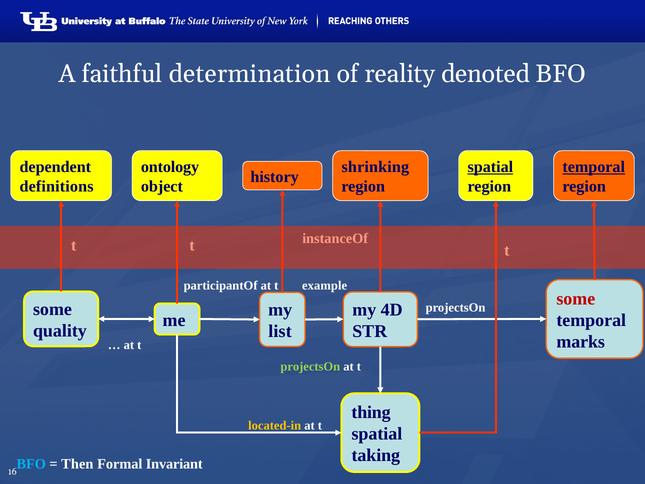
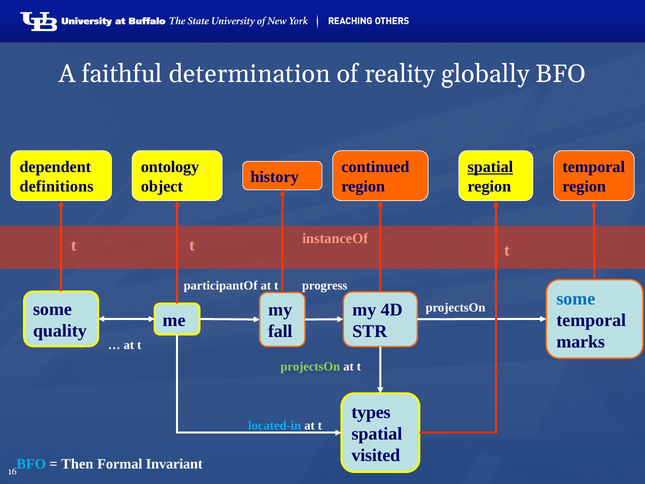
denoted: denoted -> globally (485, 74)
shrinking: shrinking -> continued (375, 167)
temporal underline: present -> none (594, 167)
example: example -> progress (325, 286)
some colour: red -> blue (576, 299)
list: list -> fall (280, 331)
thing: thing -> types (371, 412)
located-in colour: yellow -> light blue (275, 425)
taking: taking -> visited (376, 455)
